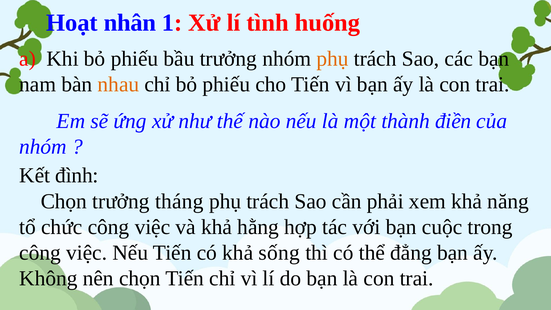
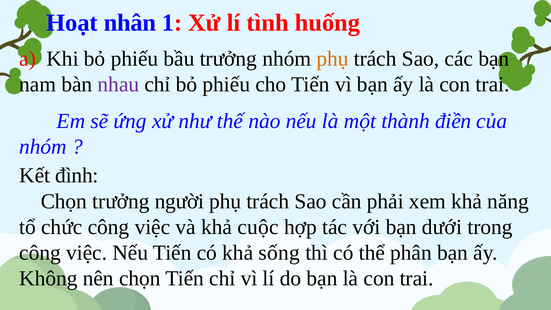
nhau colour: orange -> purple (118, 85)
tháng: tháng -> người (179, 201)
hằng: hằng -> cuộc (258, 227)
cuộc: cuộc -> dưới (442, 227)
đẳng: đẳng -> phân (411, 253)
